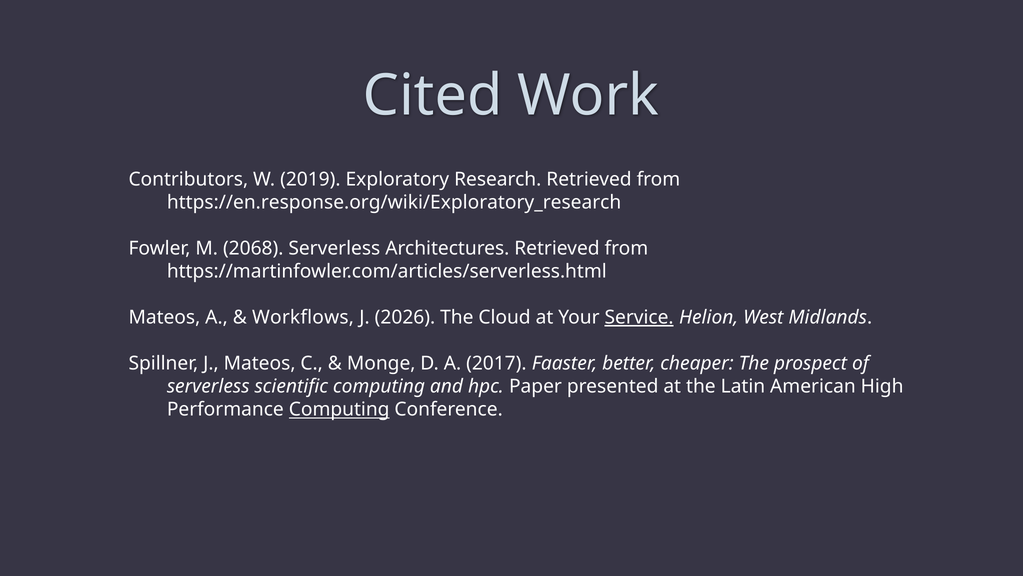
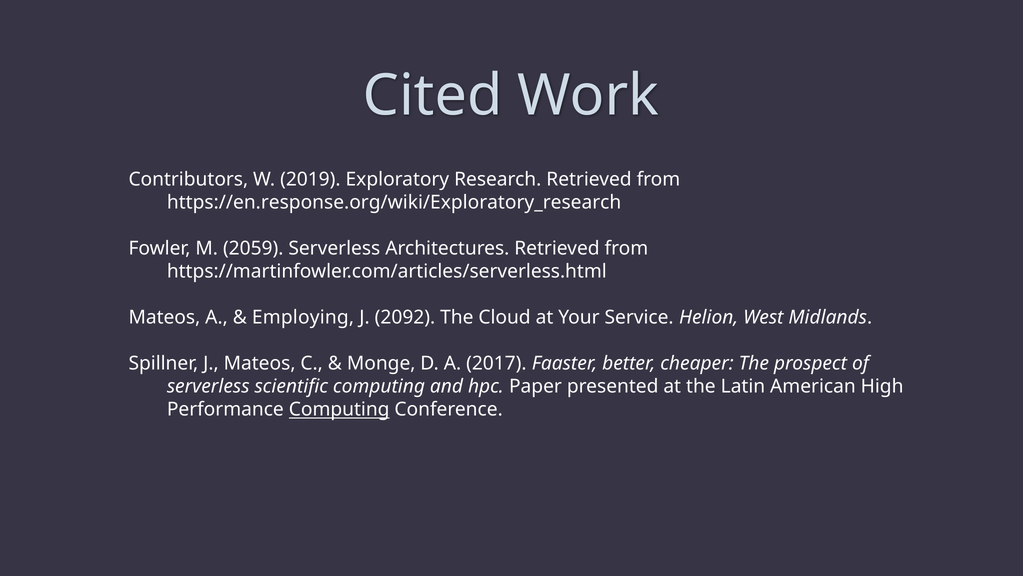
2068: 2068 -> 2059 (253, 248)
Workflows: Workflows -> Employing (303, 317)
2026: 2026 -> 2092 (405, 317)
Service underline: present -> none (639, 317)
